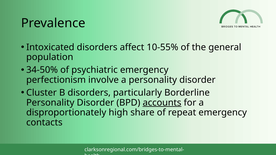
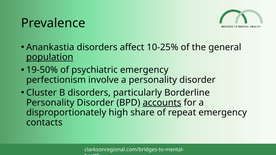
Intoxicated: Intoxicated -> Anankastia (50, 47)
10-55%: 10-55% -> 10-25% (162, 47)
population underline: none -> present (50, 57)
34-50%: 34-50% -> 19-50% (42, 70)
